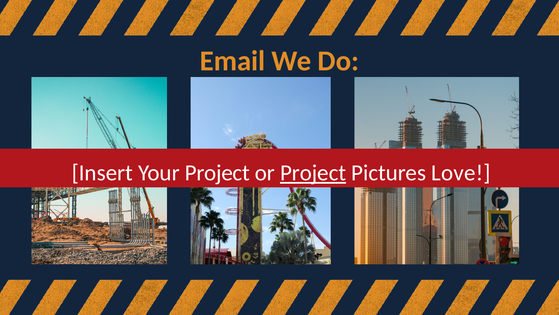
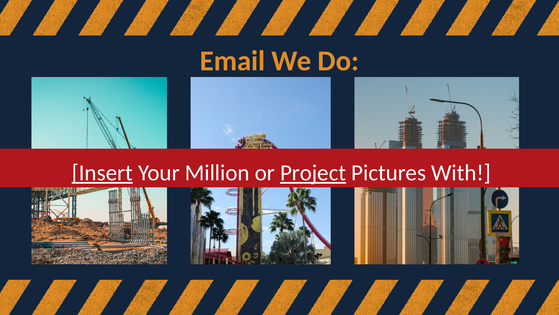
Insert underline: none -> present (102, 173)
Your Project: Project -> Million (217, 173)
Love: Love -> With (461, 173)
